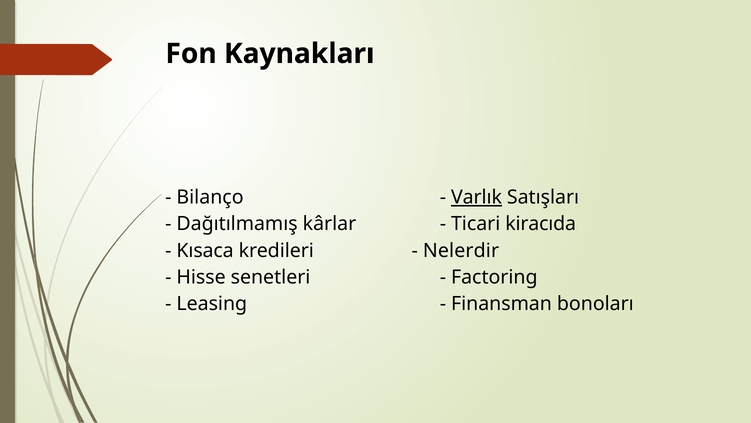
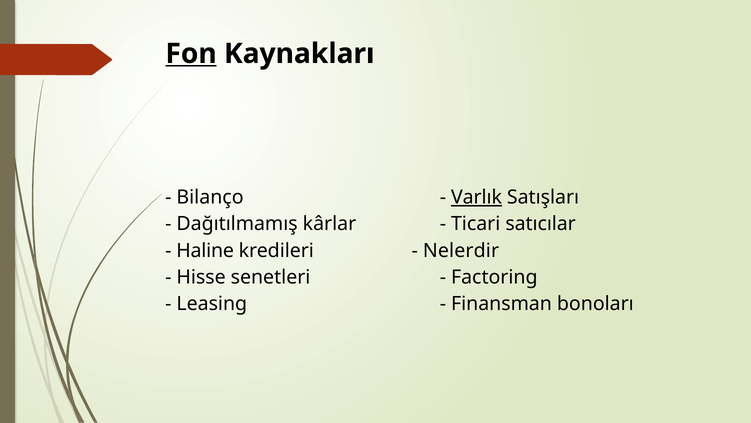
Fon underline: none -> present (191, 54)
kiracıda: kiracıda -> satıcılar (541, 224)
Kısaca: Kısaca -> Haline (205, 250)
